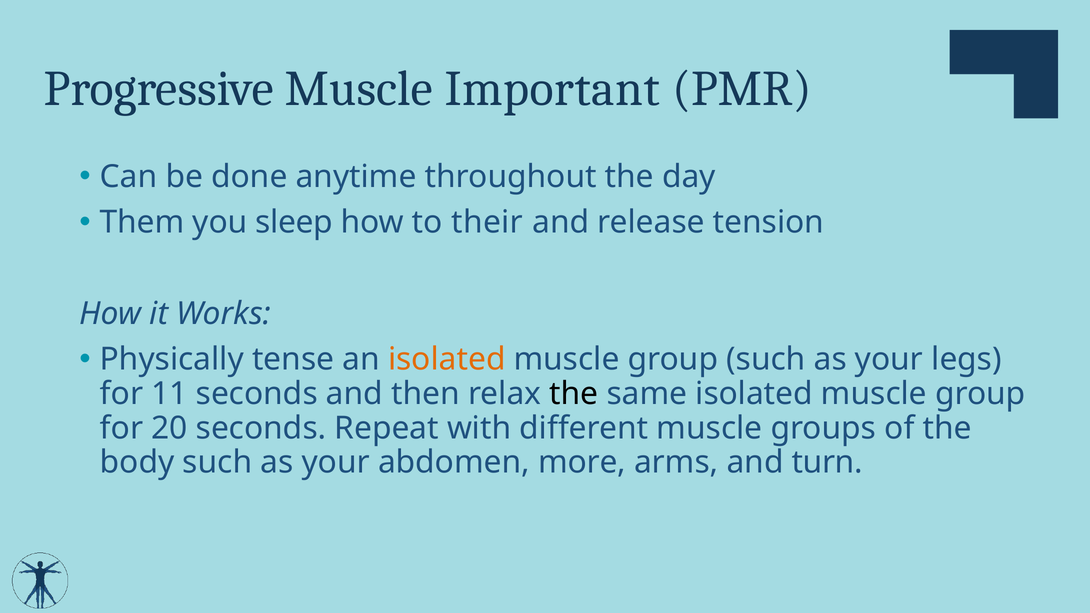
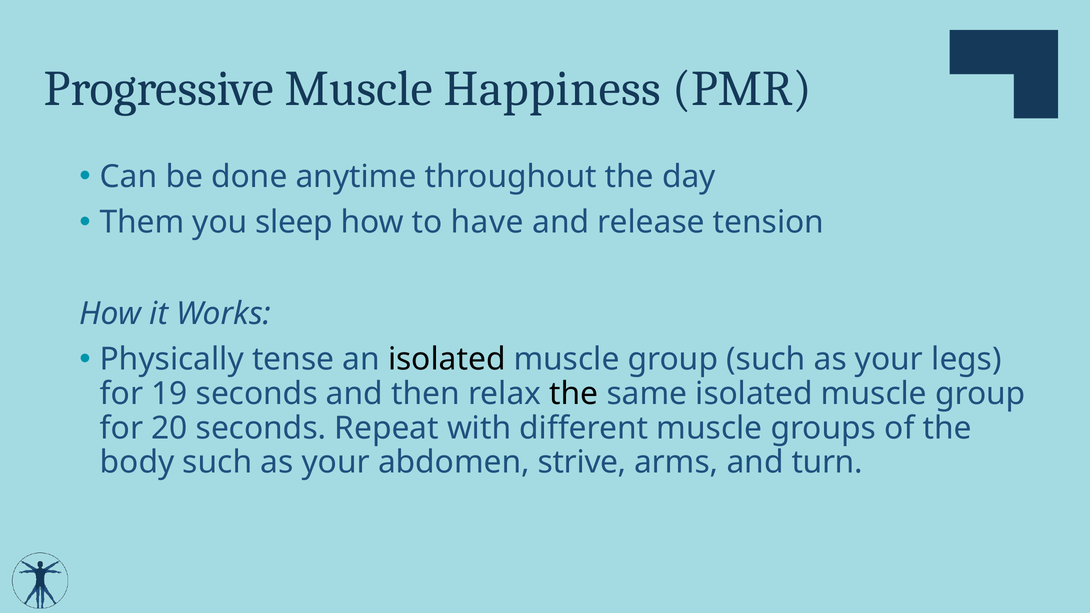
Important: Important -> Happiness (552, 89)
their: their -> have (487, 222)
isolated colour: orange -> black (447, 359)
11: 11 -> 19 (169, 394)
more: more -> strive (582, 462)
